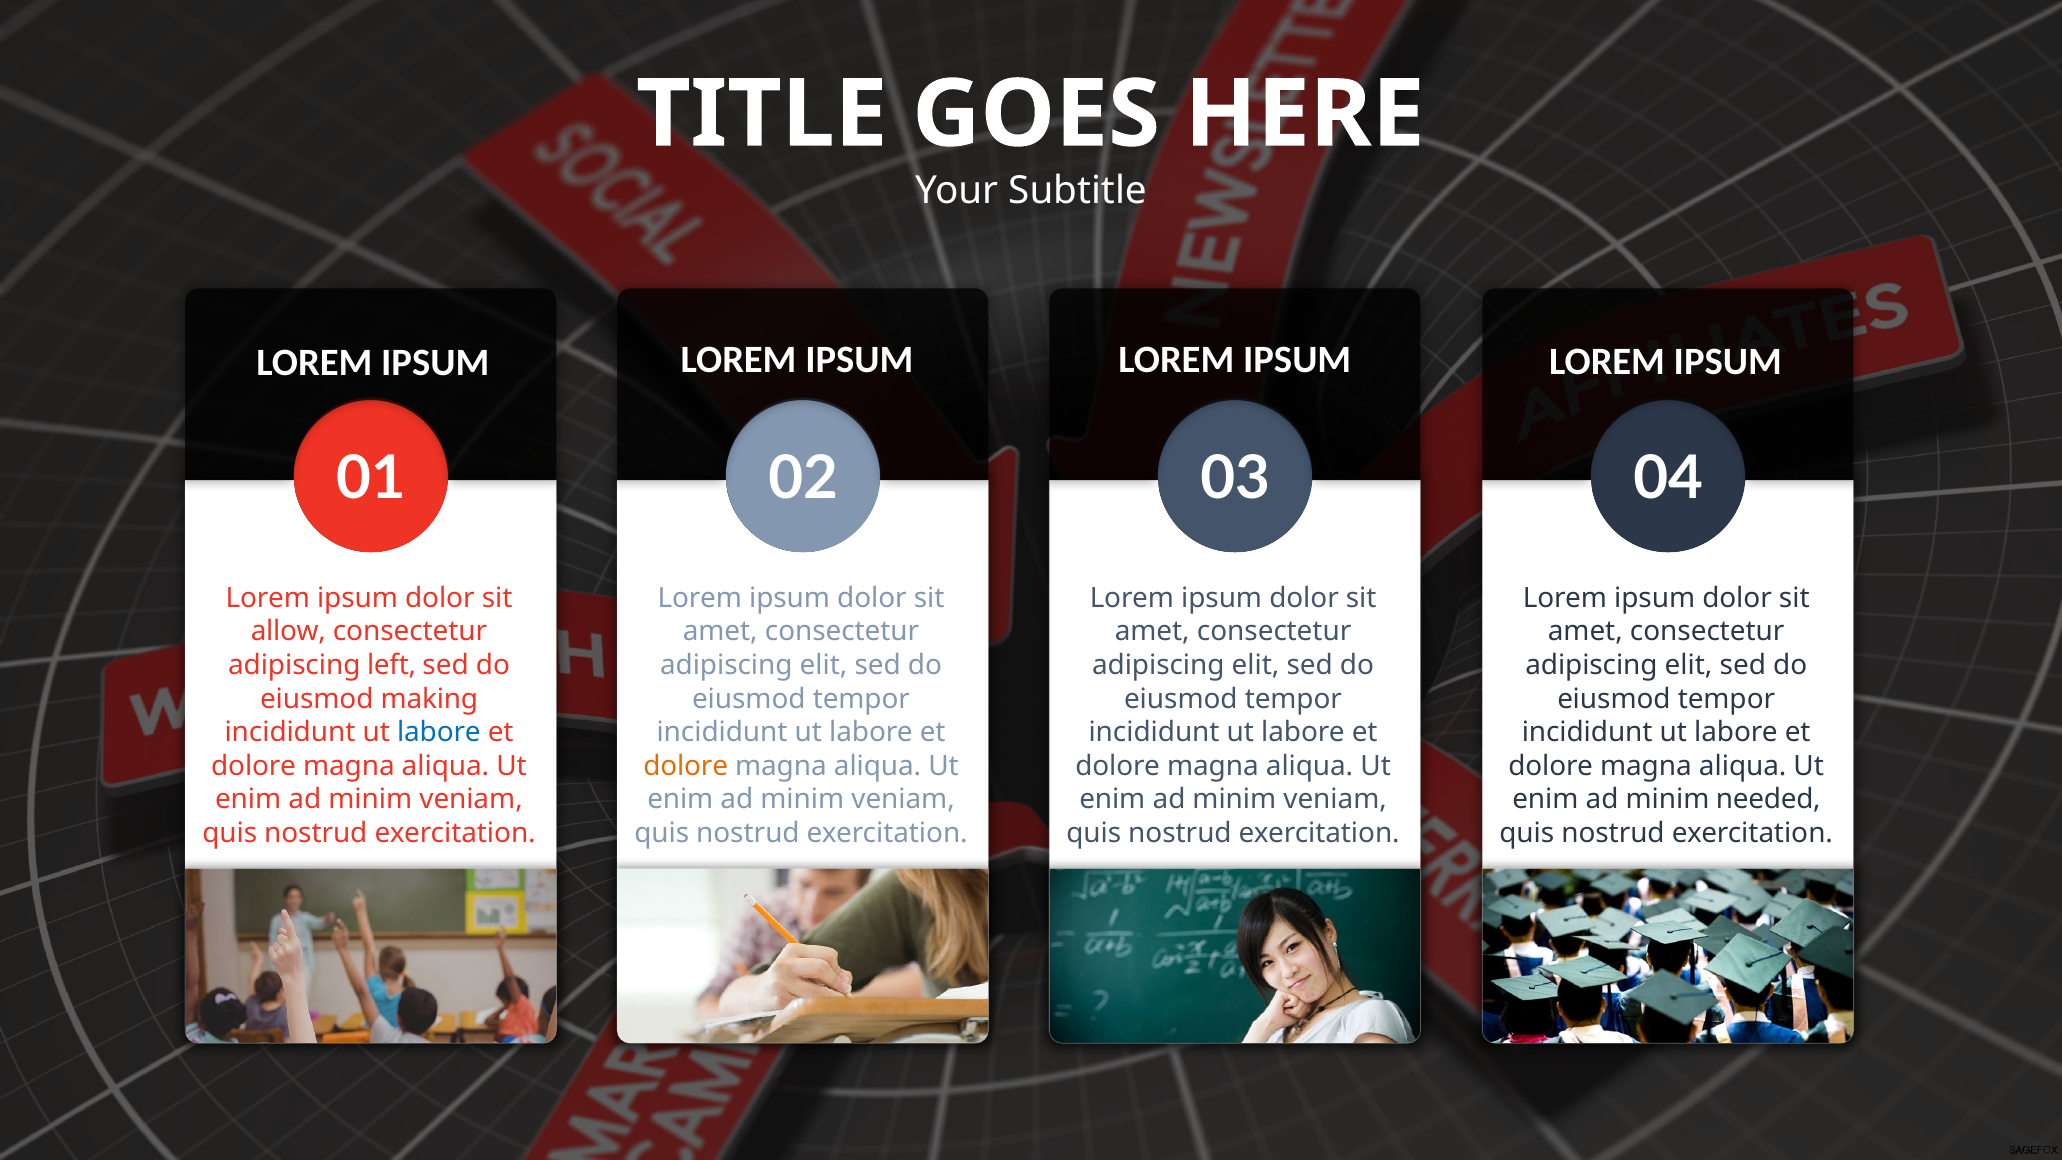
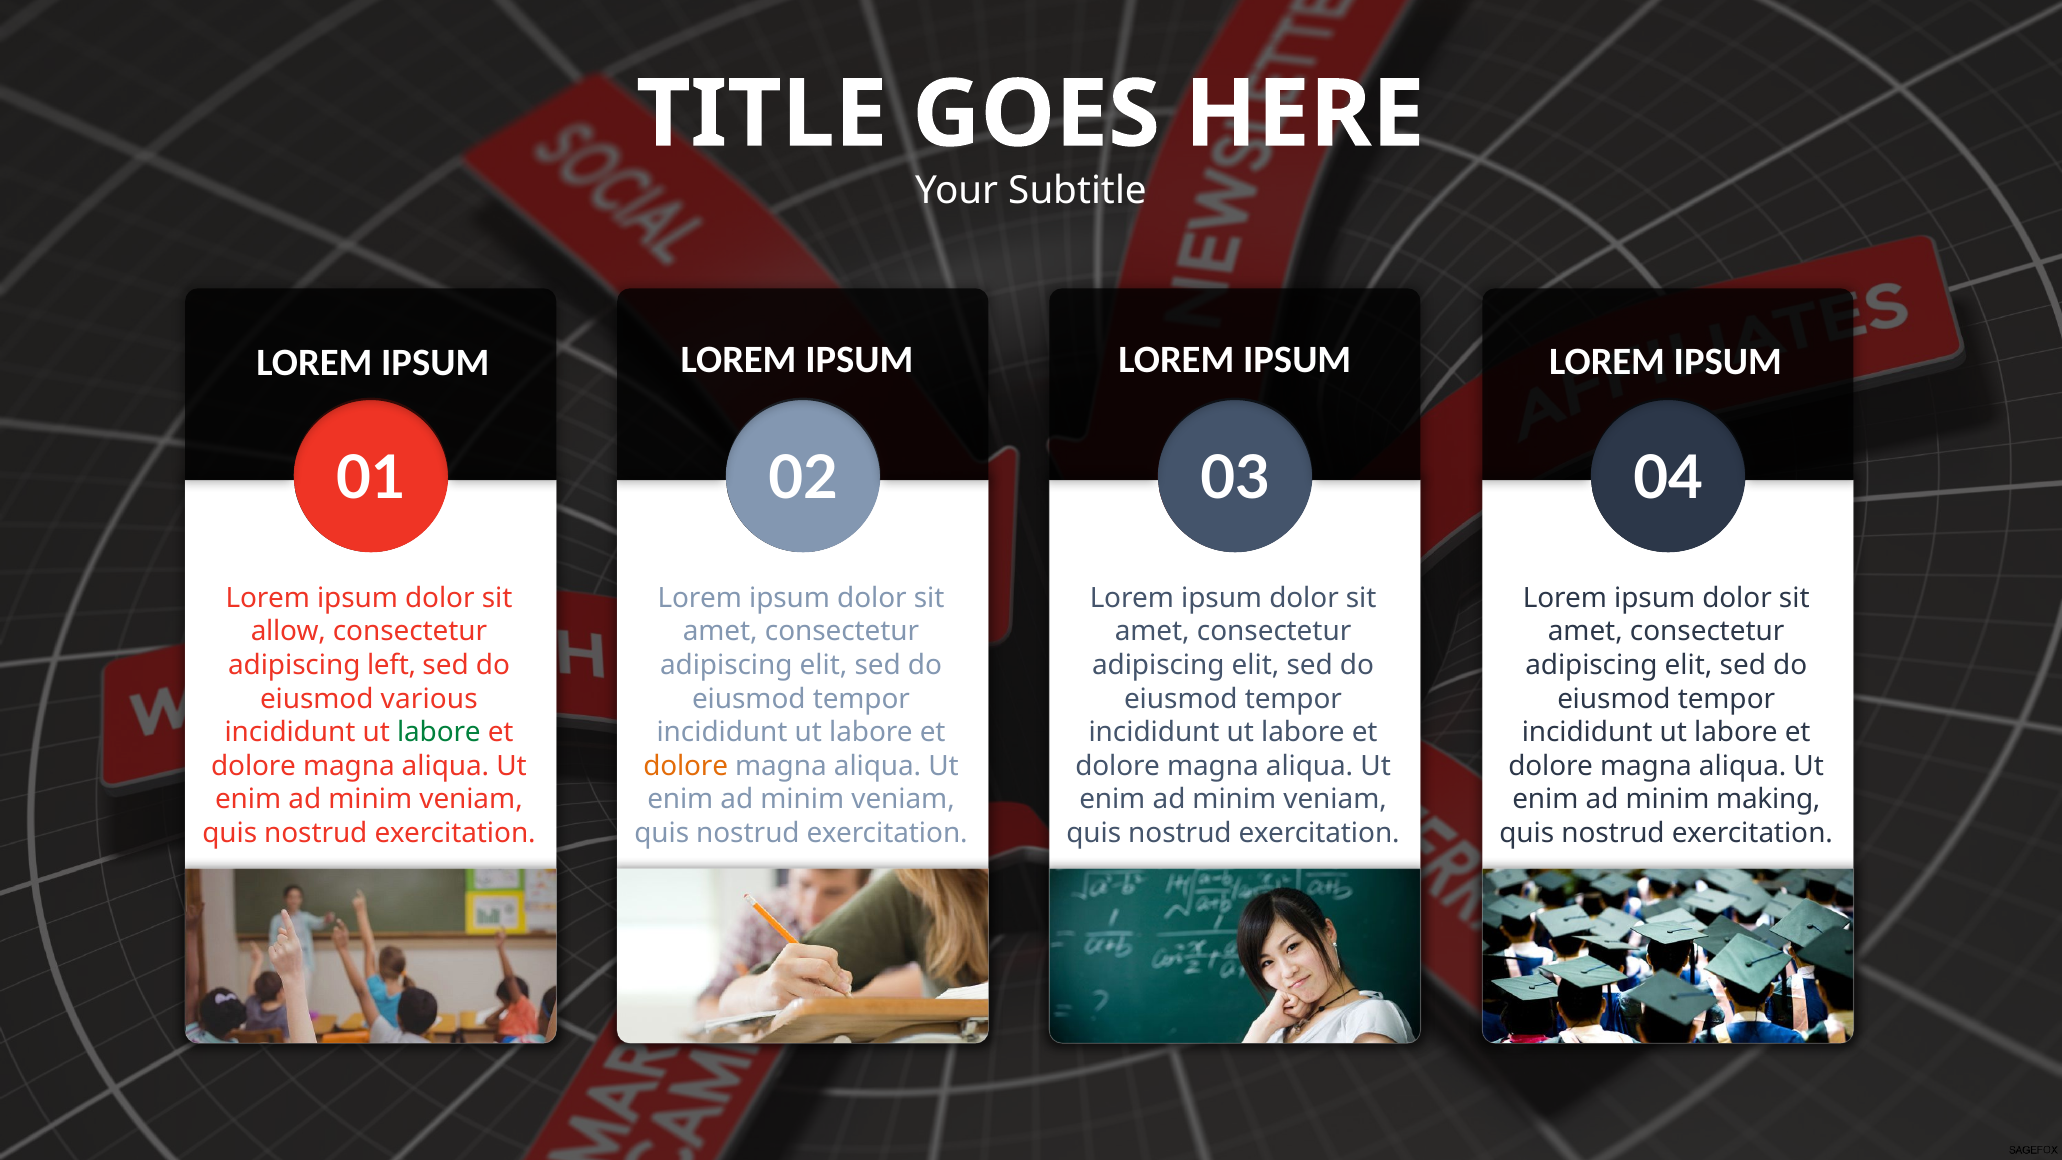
making: making -> various (429, 699)
labore colour: blue -> green (439, 732)
needed: needed -> making (1768, 799)
